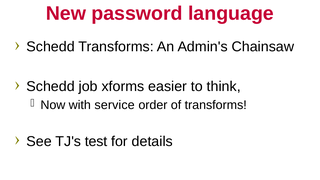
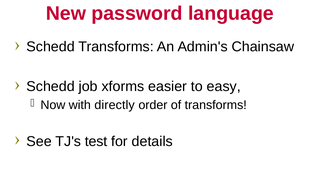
think: think -> easy (224, 87)
service: service -> directly (115, 105)
